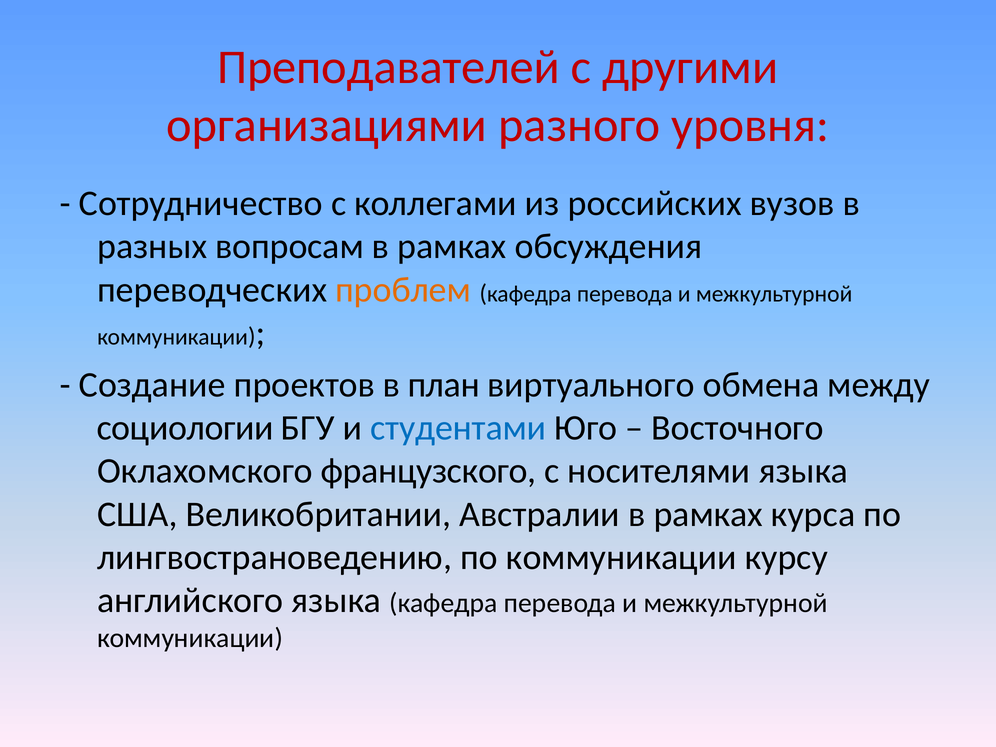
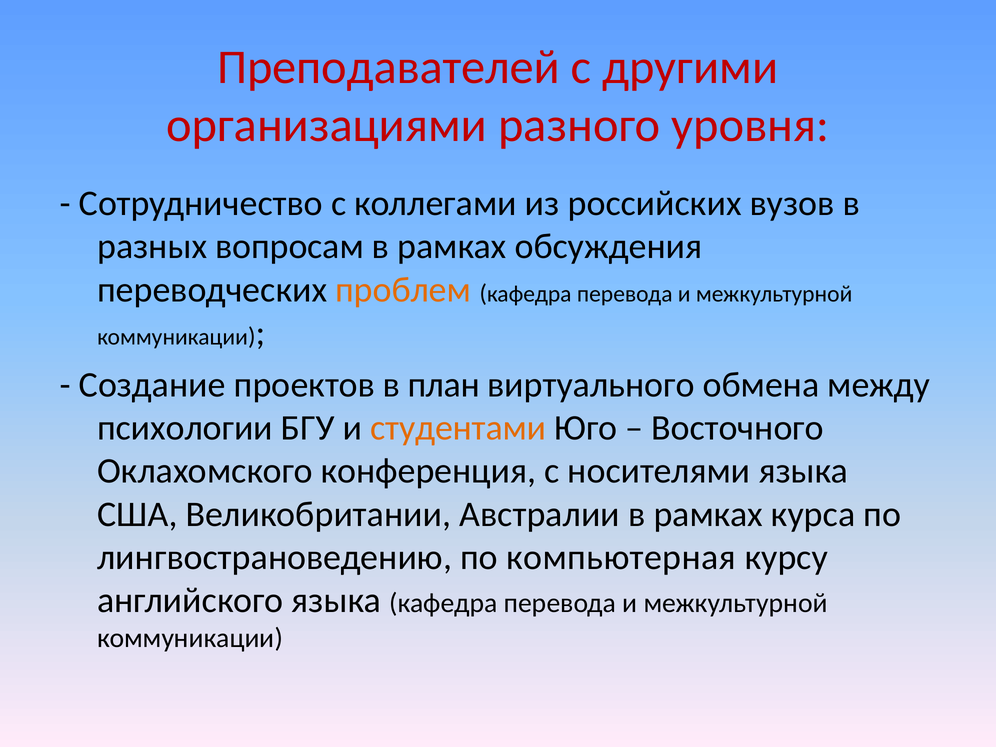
социологии: социологии -> психологии (185, 428)
студентами colour: blue -> orange (458, 428)
французского: французского -> конференция (428, 471)
по коммуникации: коммуникации -> компьютерная (621, 557)
